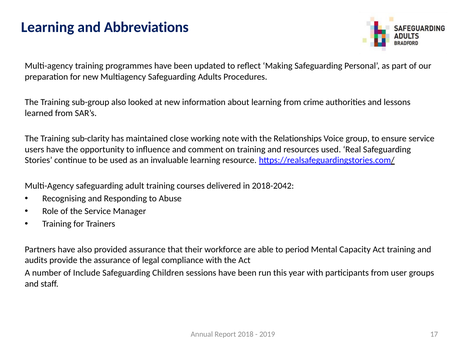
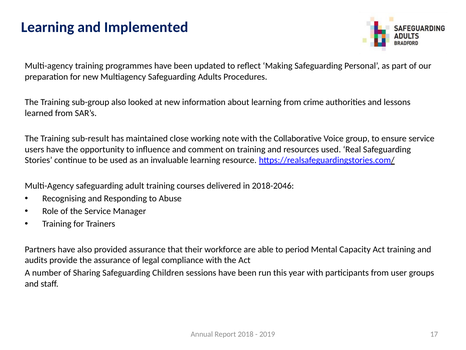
Abbreviations: Abbreviations -> Implemented (146, 27)
sub-clarity: sub-clarity -> sub-result (90, 138)
Relationships: Relationships -> Collaborative (298, 138)
2018-2042: 2018-2042 -> 2018-2046 (273, 186)
Include: Include -> Sharing (87, 273)
